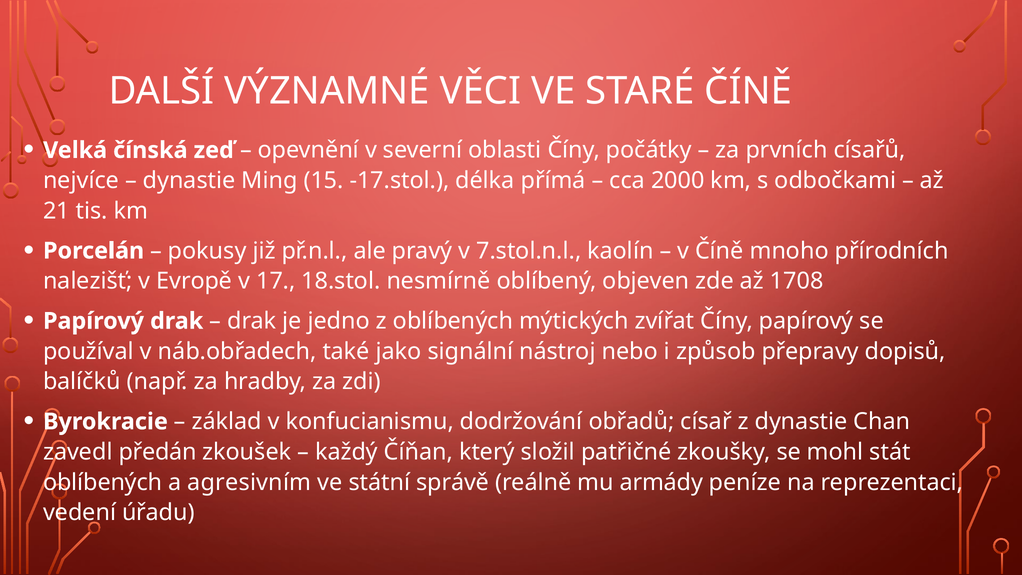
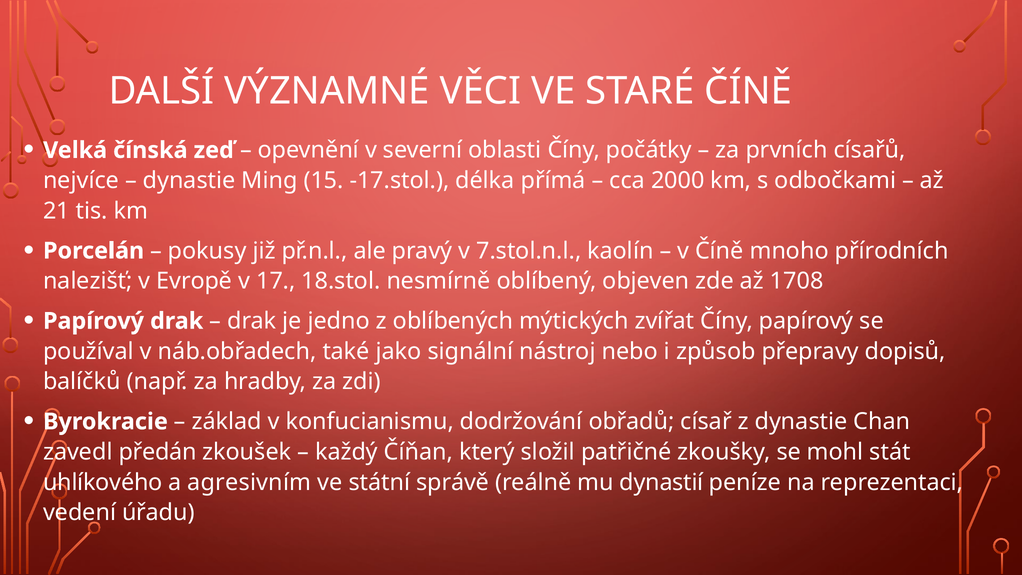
oblíbených: oblíbených -> uhlíkového (103, 482)
armády: armády -> dynastií (661, 482)
